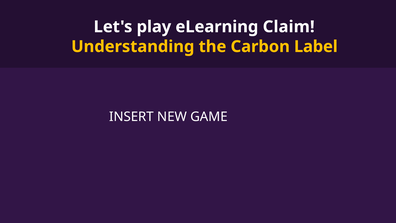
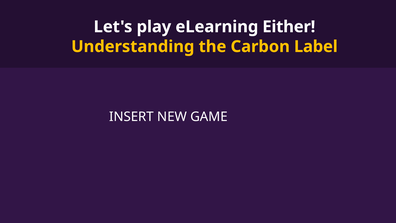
Claim: Claim -> Either (289, 27)
